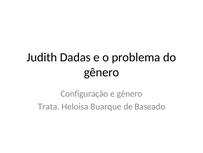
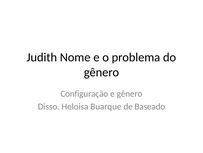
Dadas: Dadas -> Nome (75, 57)
Trata: Trata -> Disso (49, 106)
